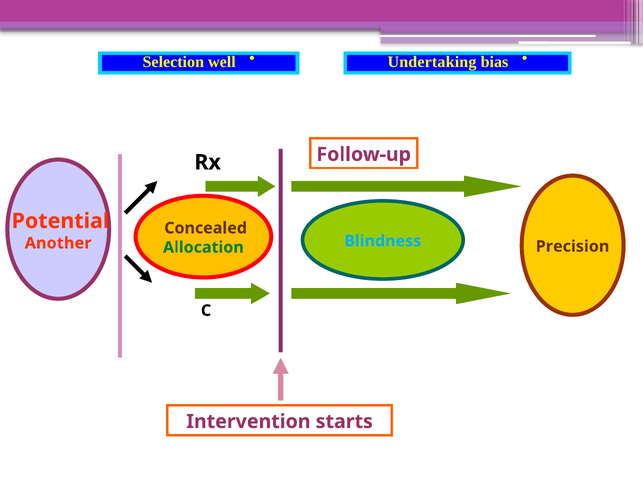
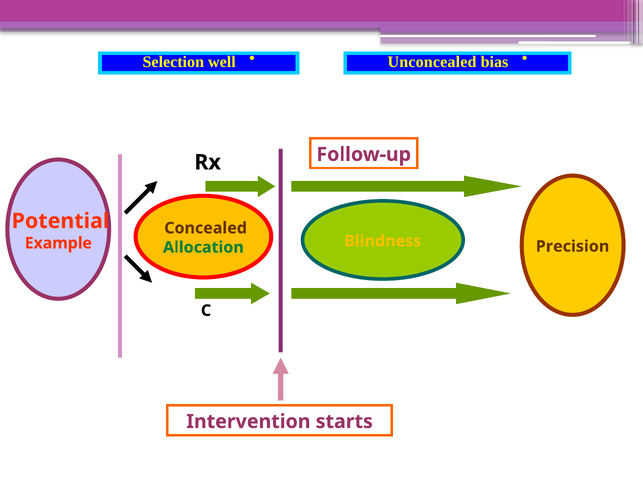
Undertaking: Undertaking -> Unconcealed (432, 62)
Blindness colour: light blue -> yellow (383, 241)
Another: Another -> Example (58, 243)
